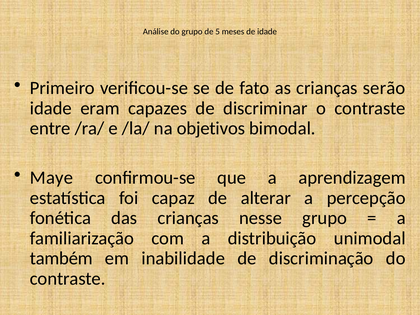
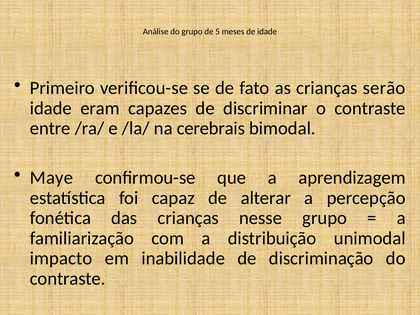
objetivos: objetivos -> cerebrais (211, 128)
também: também -> impacto (61, 258)
